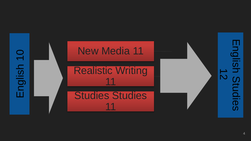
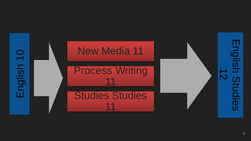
Realistic: Realistic -> Process (93, 71)
